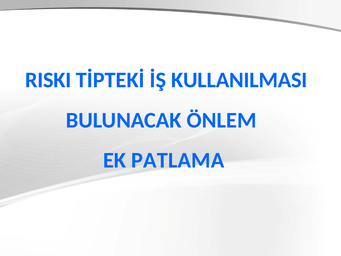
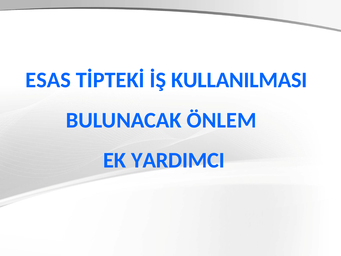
RISKI: RISKI -> ESAS (48, 80)
PATLAMA: PATLAMA -> YARDIMCI (178, 160)
